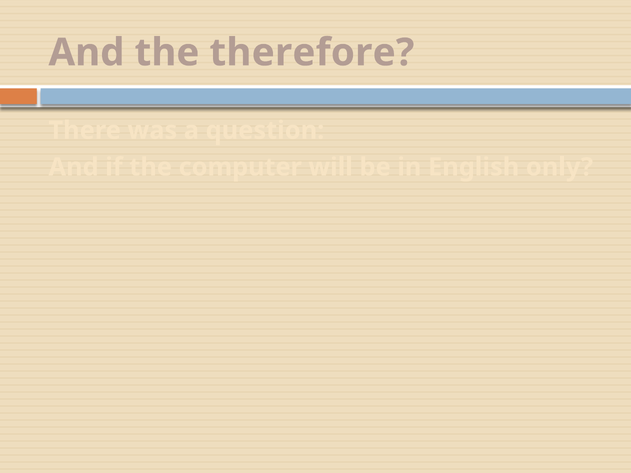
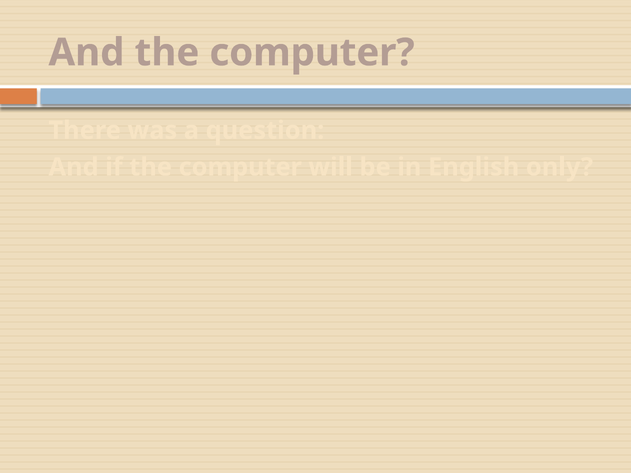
And the therefore: therefore -> computer (312, 53)
